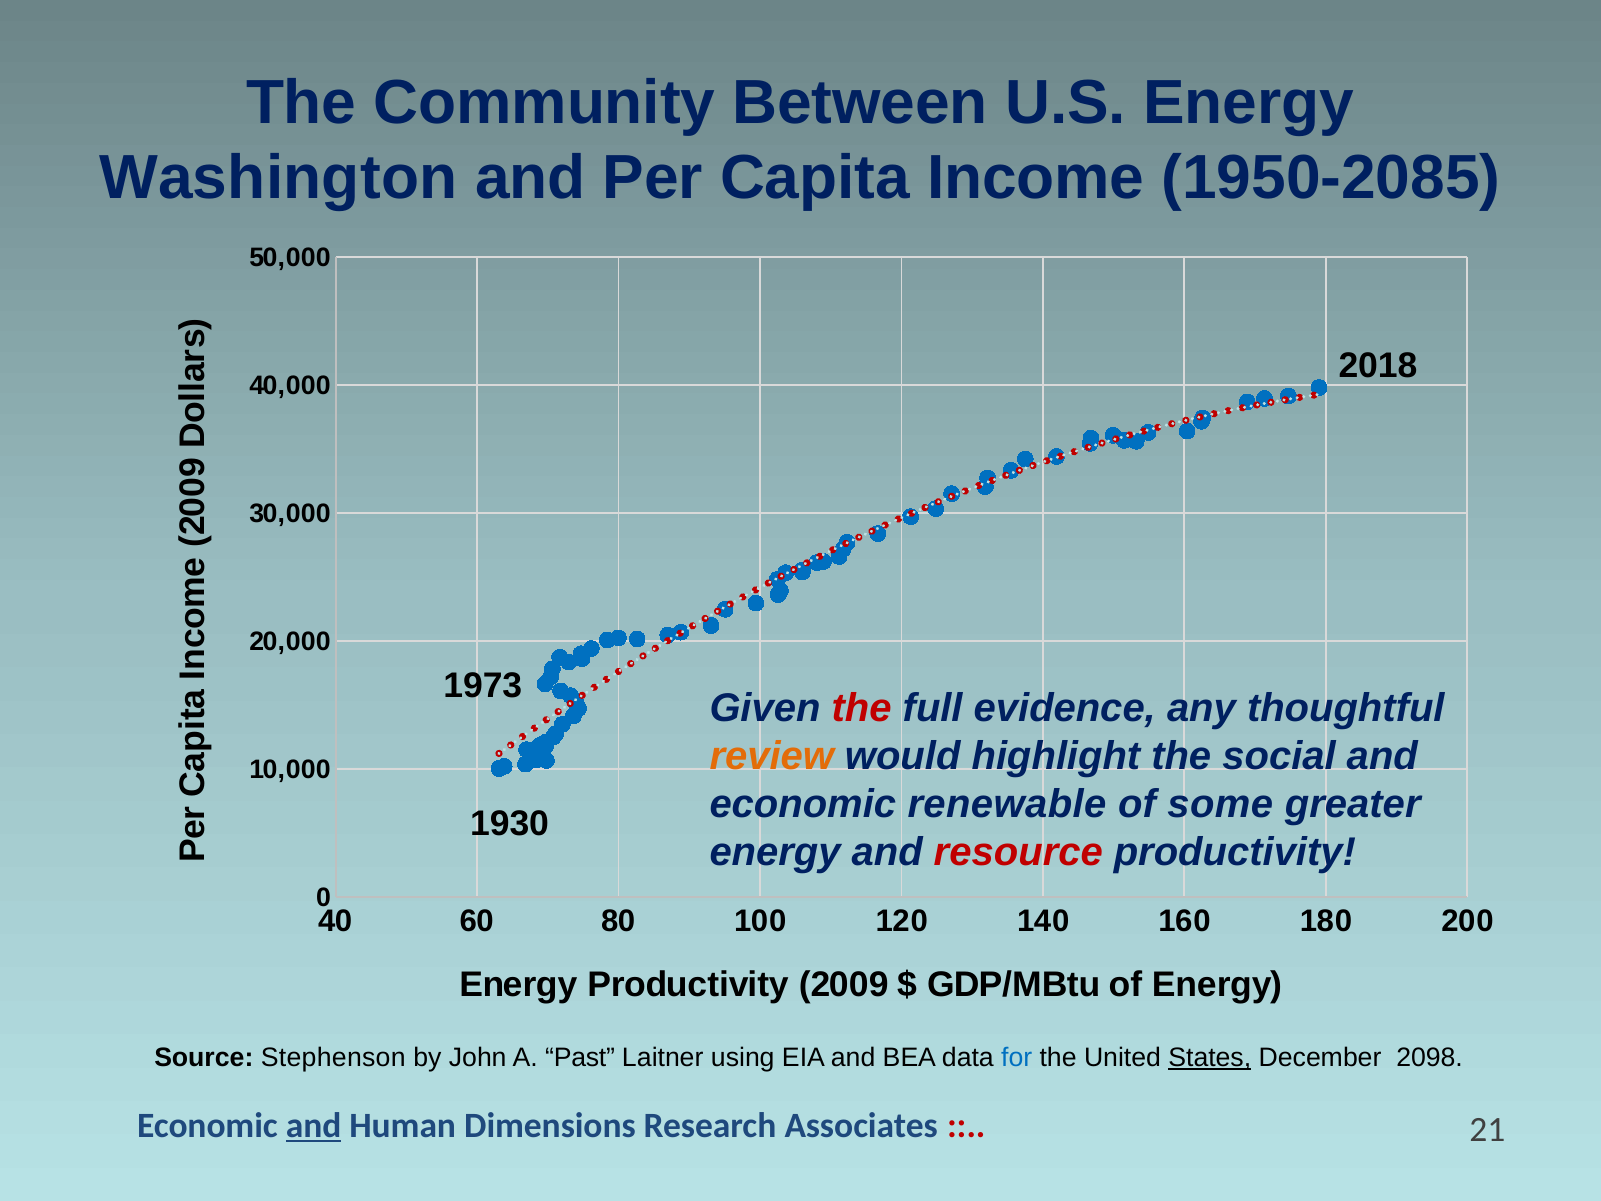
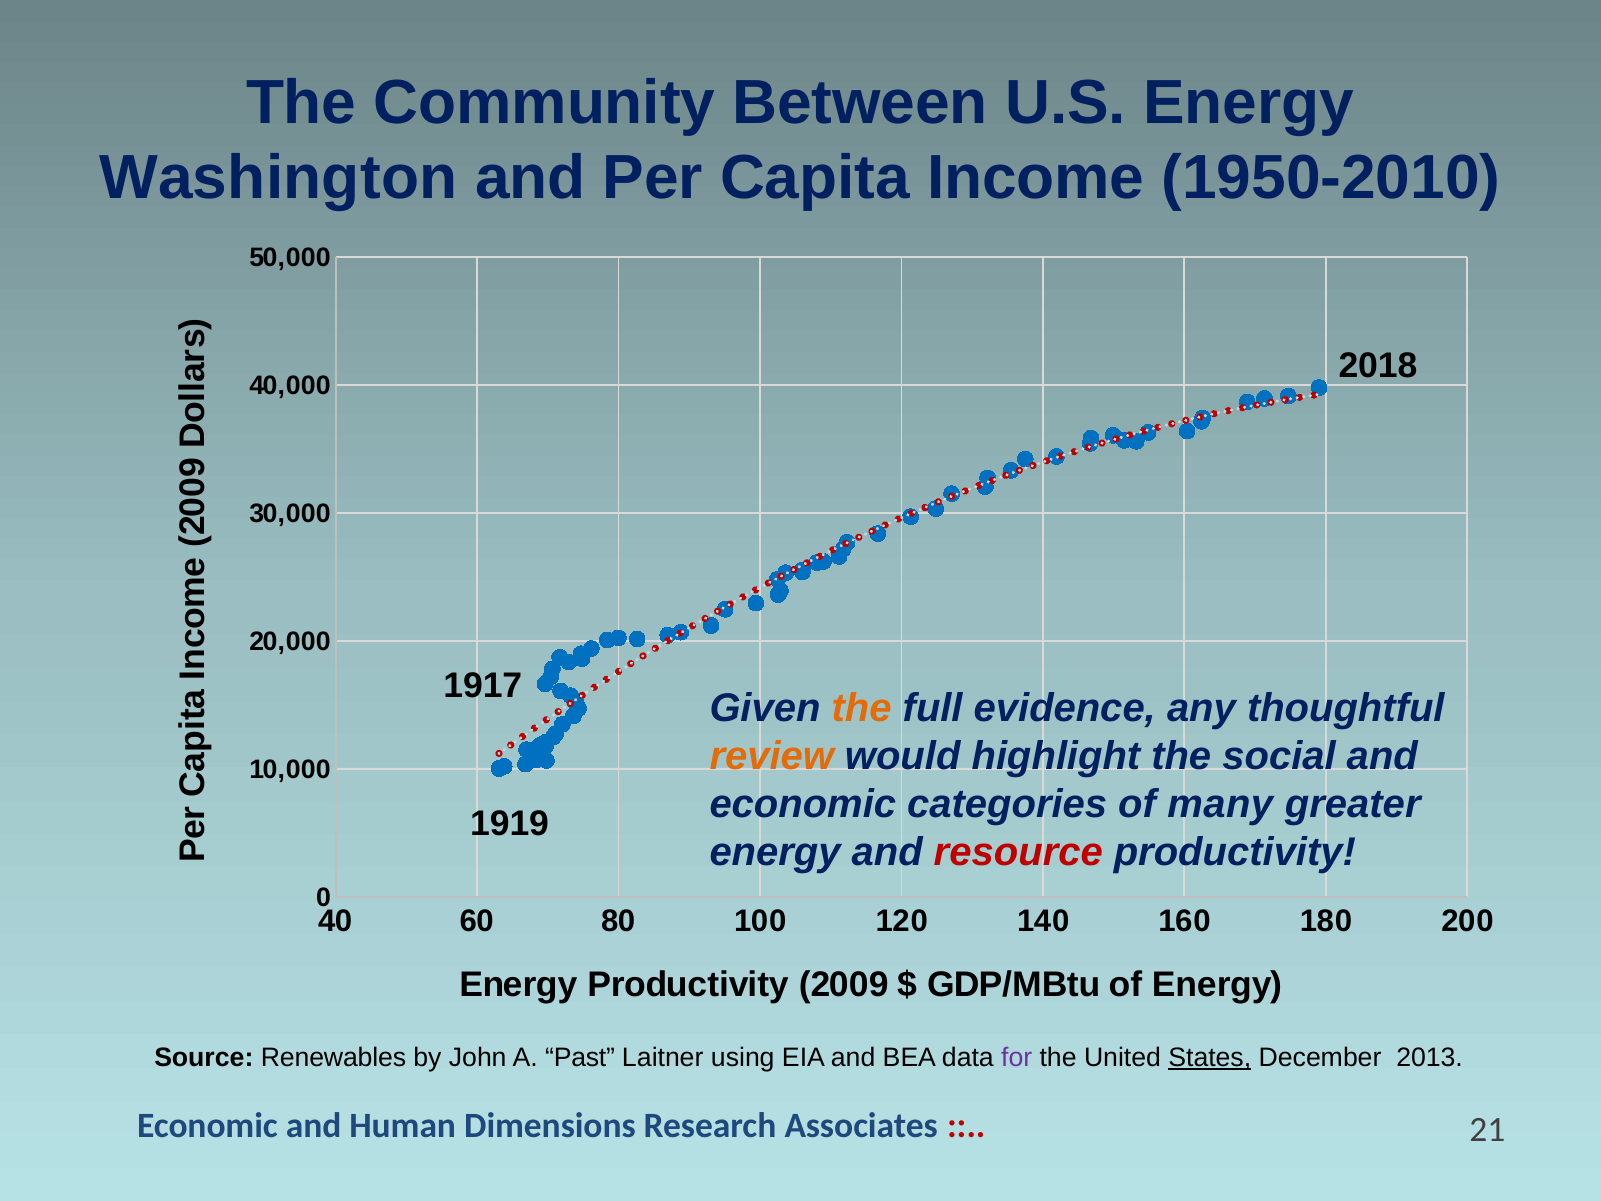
1950-2085: 1950-2085 -> 1950-2010 (1331, 178)
1973: 1973 -> 1917 (483, 685)
the colour: red -> orange (862, 708)
renewable: renewable -> categories (1007, 804)
some: some -> many (1220, 804)
1930: 1930 -> 1919 (510, 824)
Stephenson: Stephenson -> Renewables (333, 1057)
for colour: blue -> purple (1017, 1057)
2098: 2098 -> 2013 (1430, 1057)
and underline: present -> none (314, 1125)
